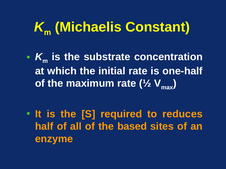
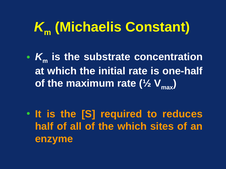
the based: based -> which (132, 127)
